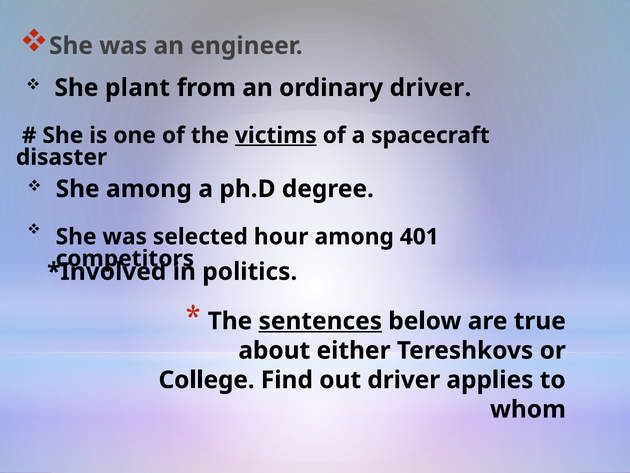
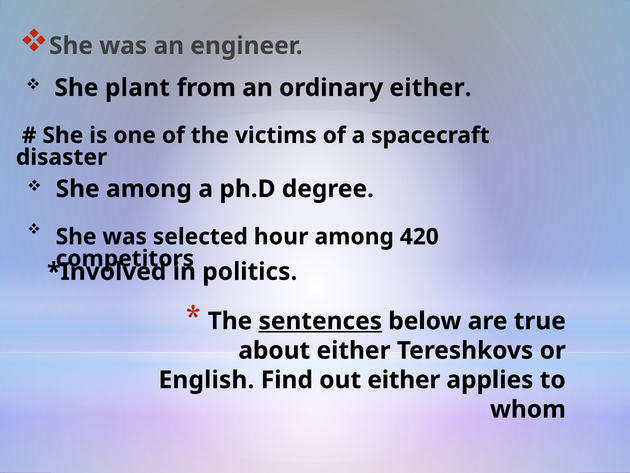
ordinary driver: driver -> either (431, 88)
victims underline: present -> none (276, 135)
401: 401 -> 420 (419, 237)
College: College -> English (206, 380)
out driver: driver -> either (404, 380)
